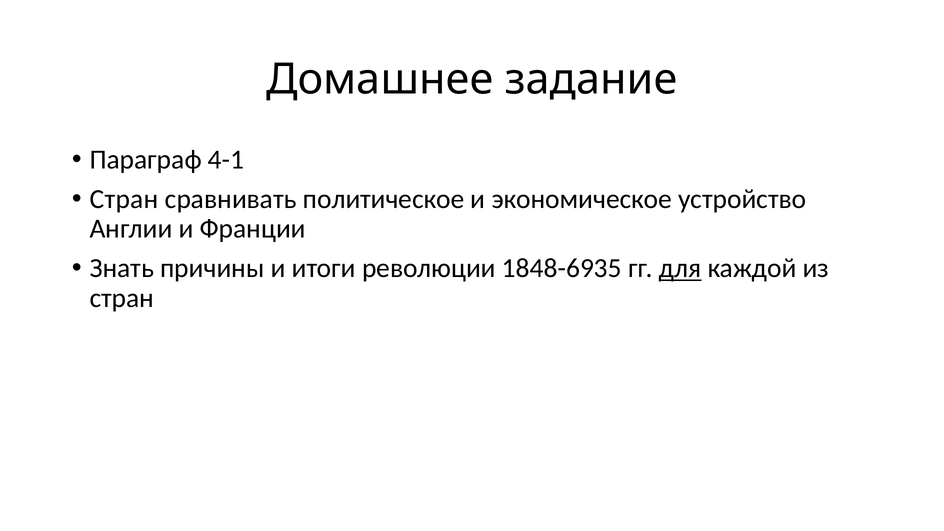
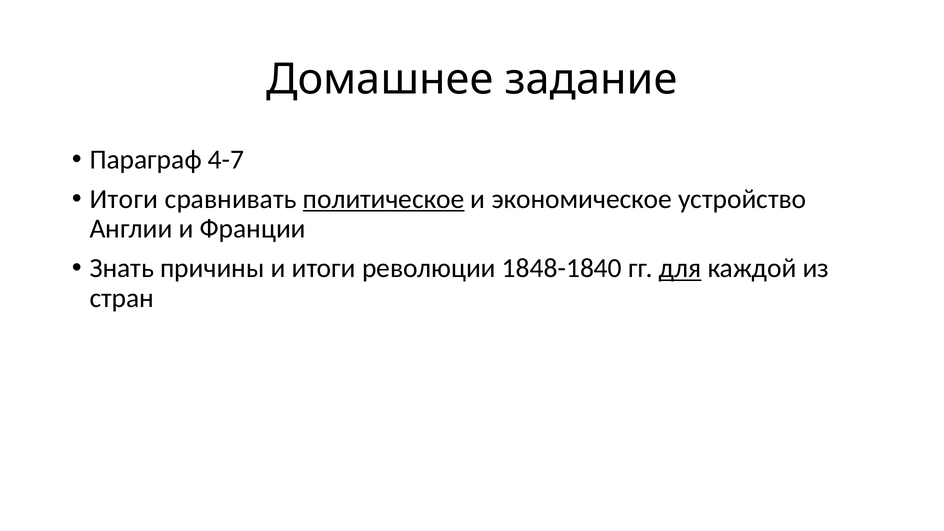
4-1: 4-1 -> 4-7 (226, 160)
Стран: Стран -> Итоги (124, 199)
политическое underline: none -> present (384, 199)
1848-6935: 1848-6935 -> 1848-1840 (562, 268)
